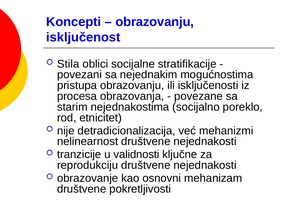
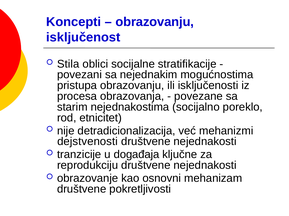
nelinearnost: nelinearnost -> dejstvenosti (88, 142)
validnosti: validnosti -> događaja (137, 155)
